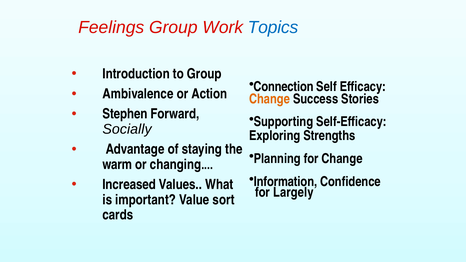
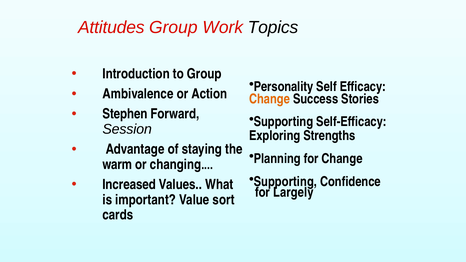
Feelings: Feelings -> Attitudes (111, 27)
Topics colour: blue -> black (273, 27)
Connection: Connection -> Personality (283, 87)
Socially: Socially -> Session (127, 129)
Information: Information -> Supporting (285, 182)
